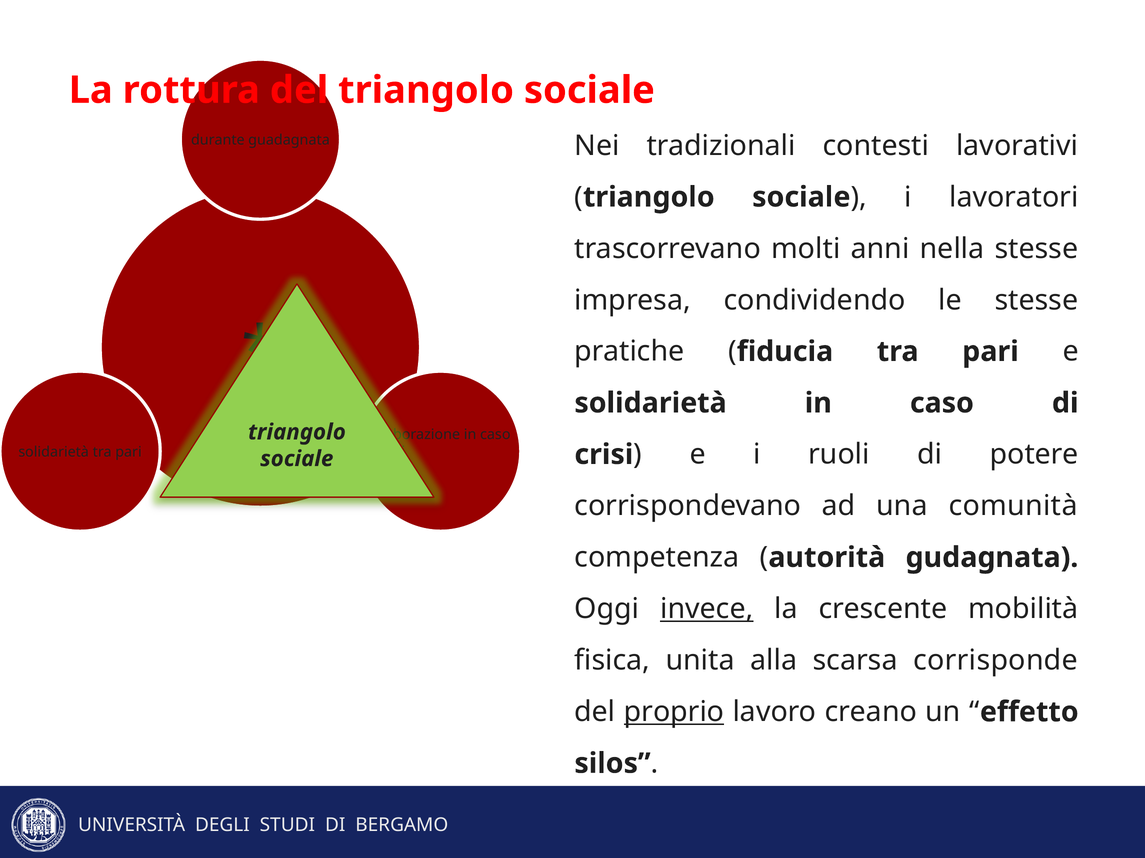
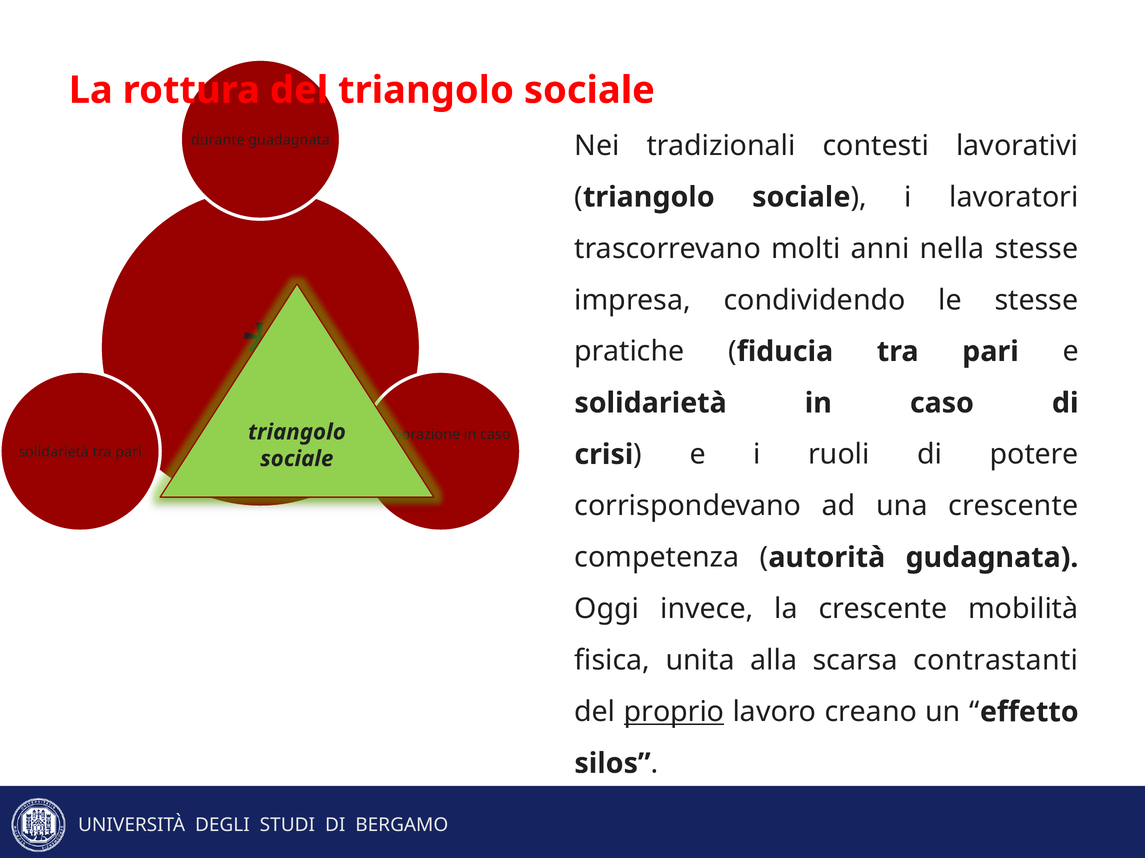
una comunità: comunità -> crescente (1013, 506)
invece underline: present -> none (707, 609)
corrisponde: corrisponde -> contrastanti (996, 661)
